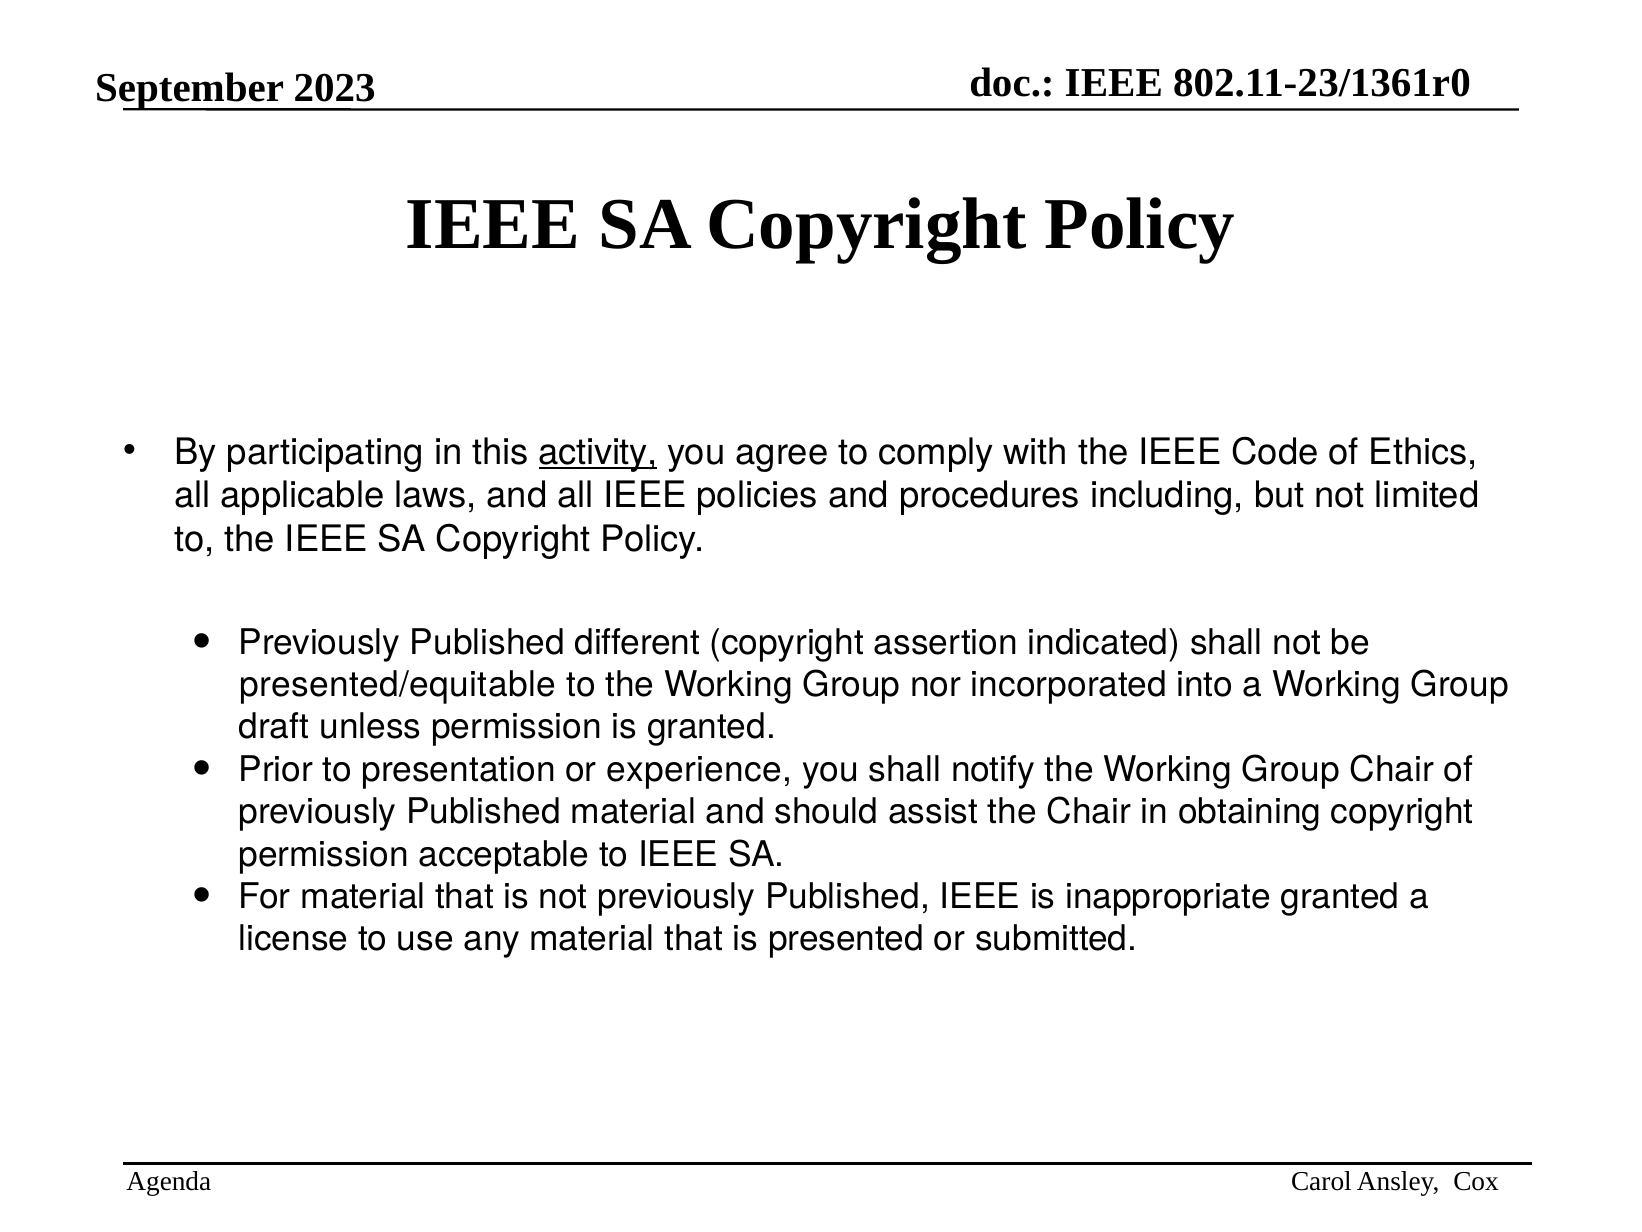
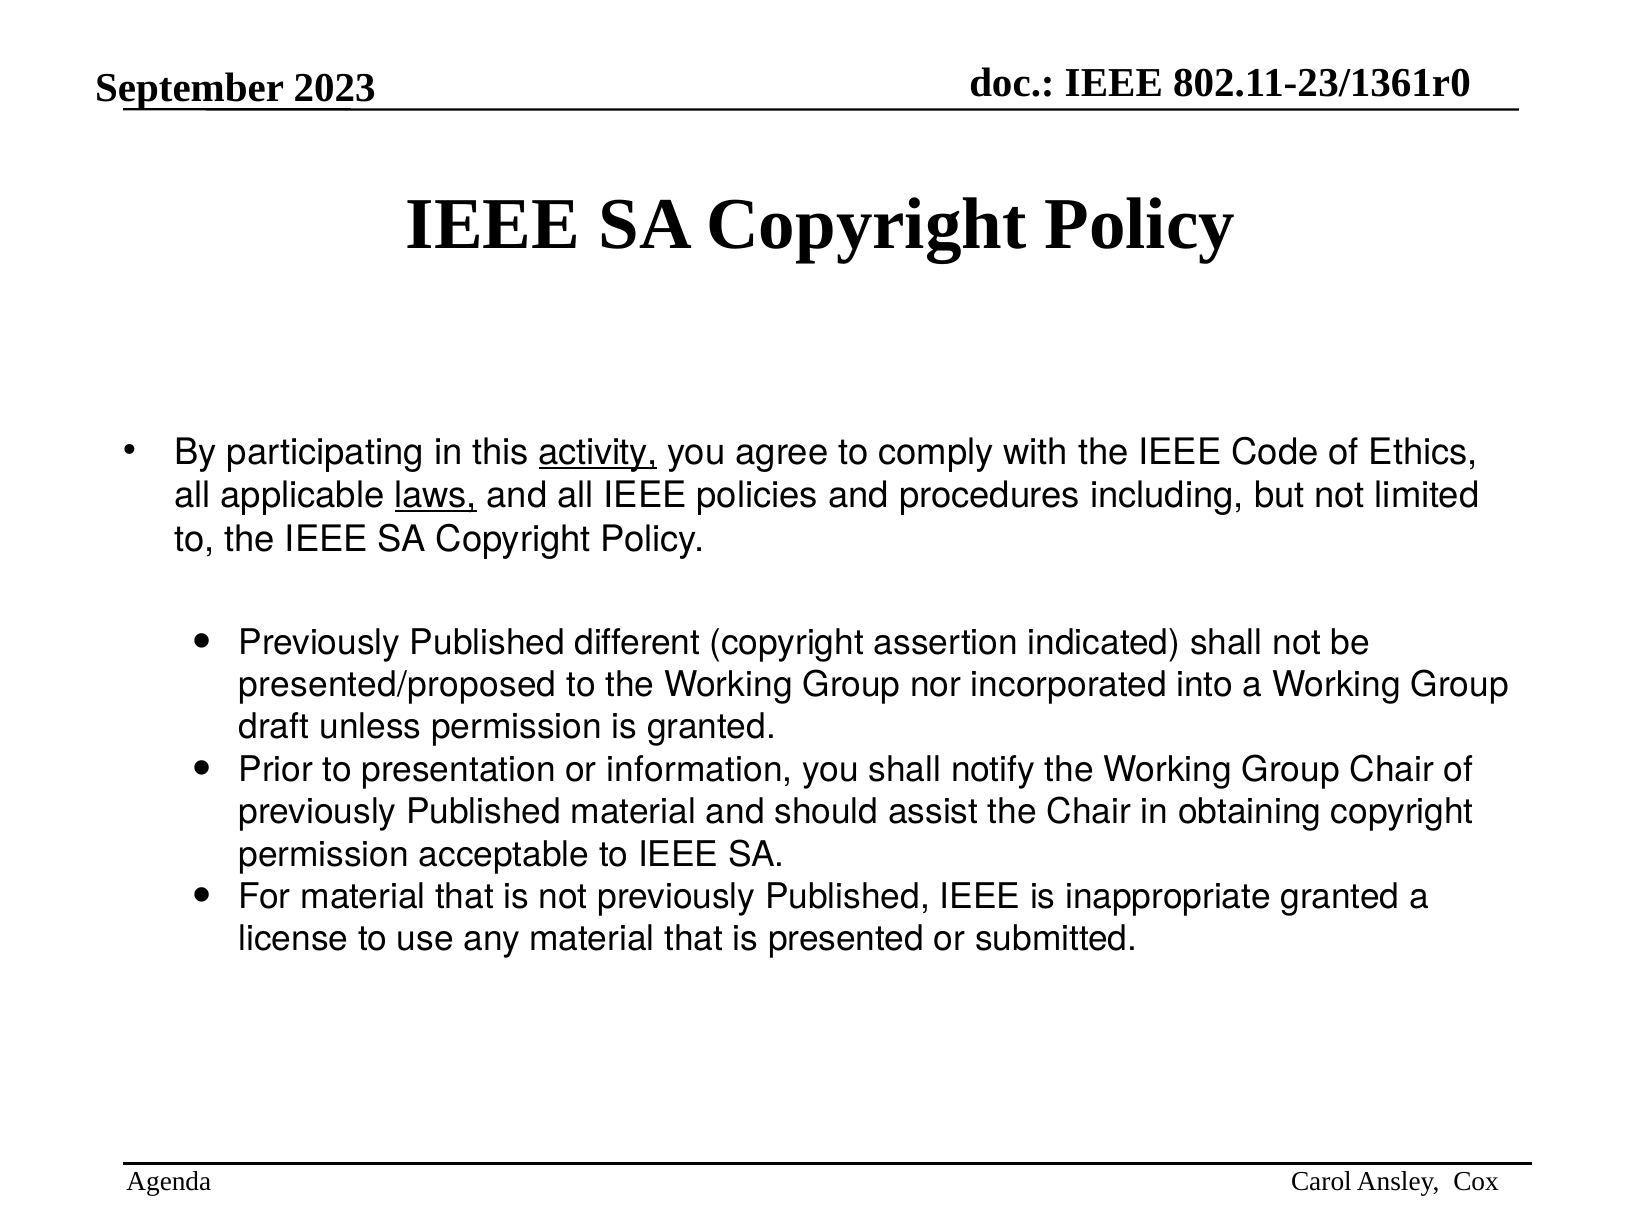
laws underline: none -> present (436, 496)
presented/equitable: presented/equitable -> presented/proposed (398, 685)
experience: experience -> information (700, 769)
